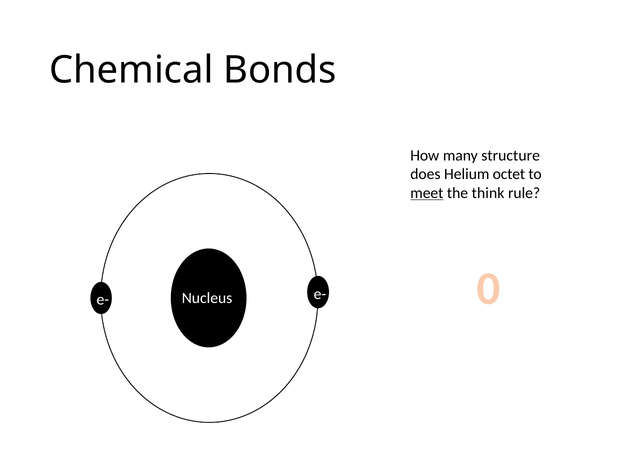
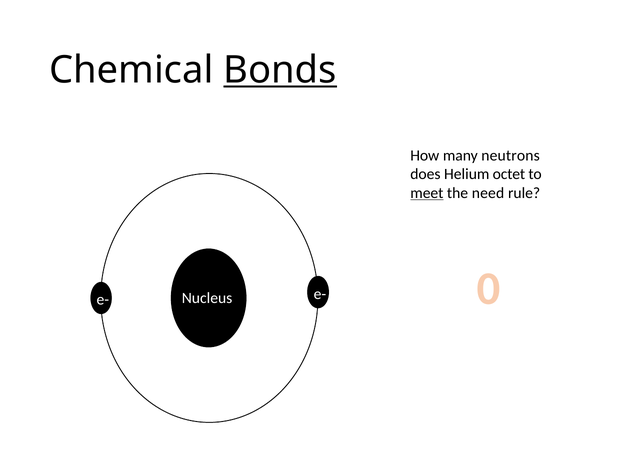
Bonds underline: none -> present (280, 70)
structure: structure -> neutrons (511, 155)
think: think -> need (488, 193)
